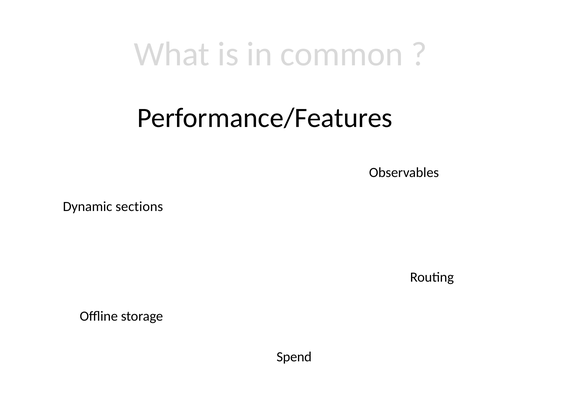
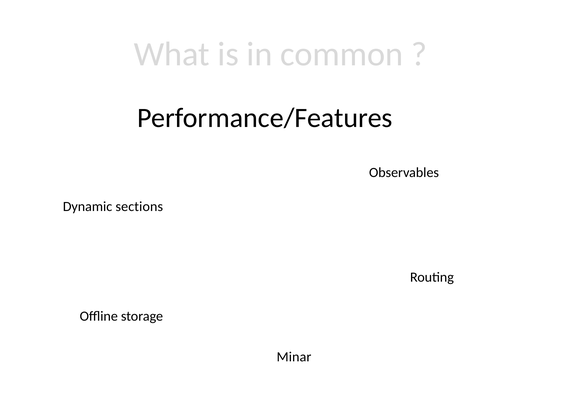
Spend: Spend -> Minar (294, 358)
